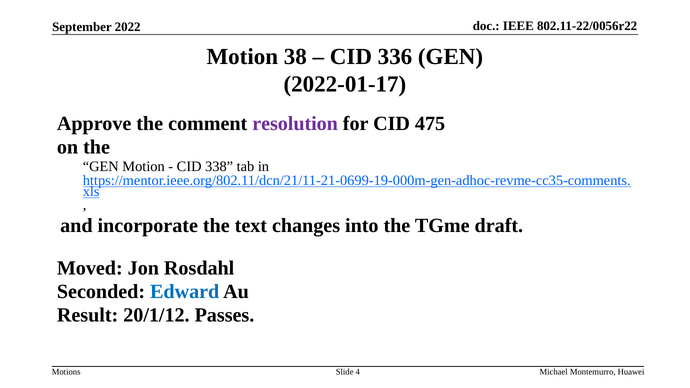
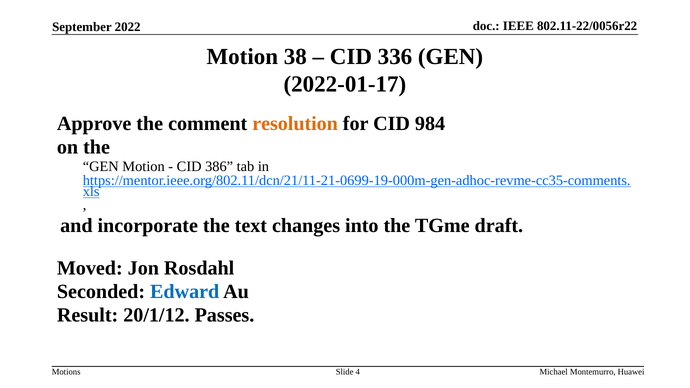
resolution colour: purple -> orange (295, 124)
475: 475 -> 984 (430, 124)
338: 338 -> 386 (219, 167)
